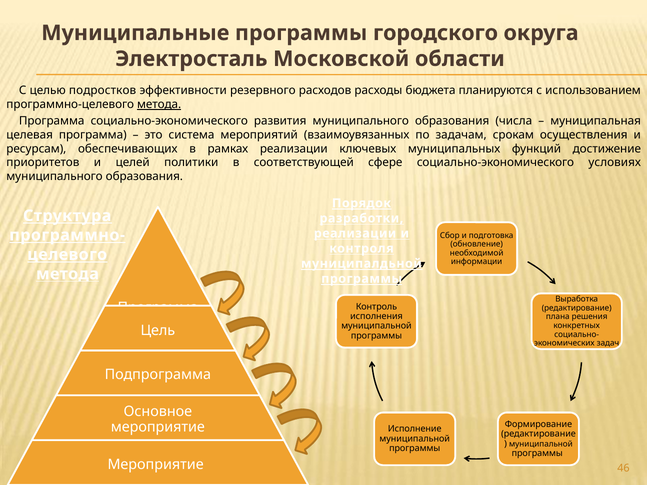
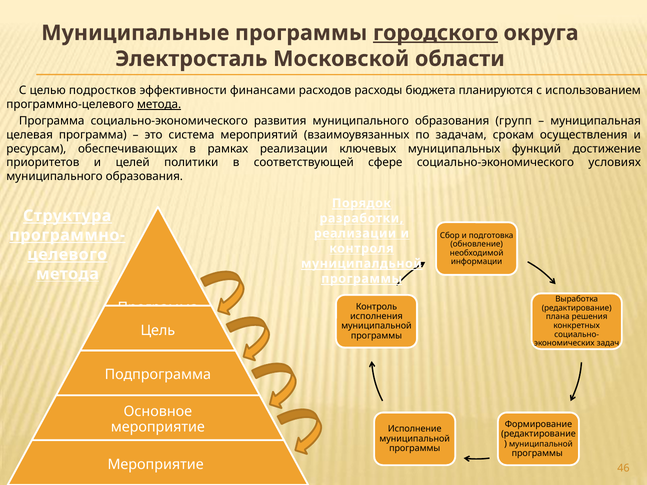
городского underline: none -> present (435, 33)
резервного: резервного -> финансами (263, 91)
числа: числа -> групп (514, 121)
